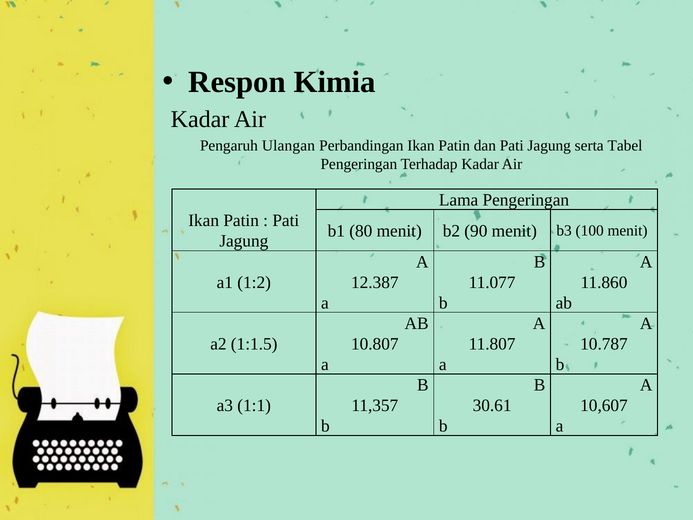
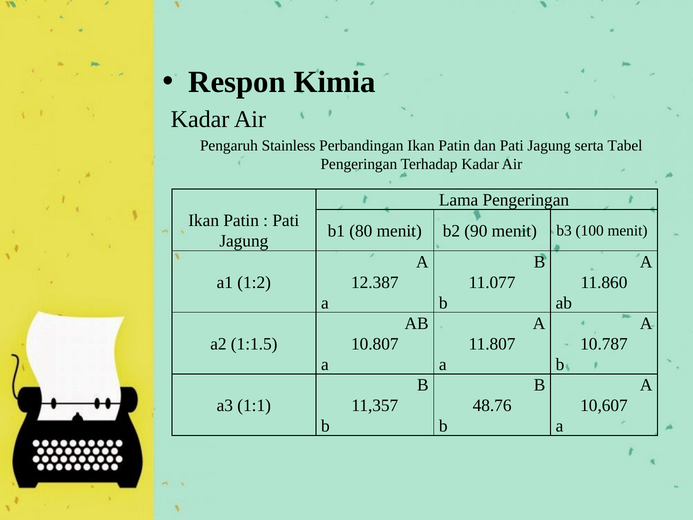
Ulangan: Ulangan -> Stainless (289, 145)
30.61: 30.61 -> 48.76 (492, 405)
